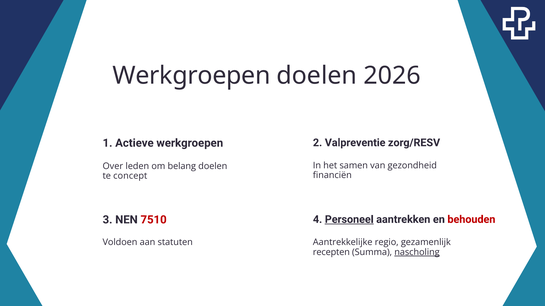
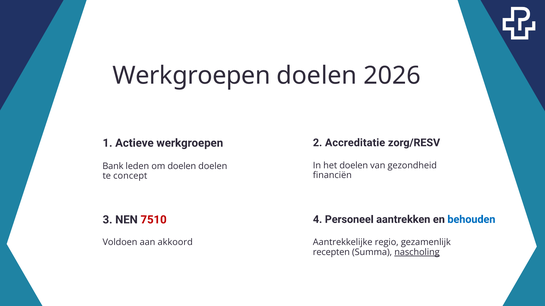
Valpreventie: Valpreventie -> Accreditatie (355, 143)
het samen: samen -> doelen (354, 166)
Over: Over -> Bank (113, 166)
om belang: belang -> doelen (182, 166)
Personeel underline: present -> none (349, 220)
behouden colour: red -> blue (471, 220)
statuten: statuten -> akkoord (175, 243)
